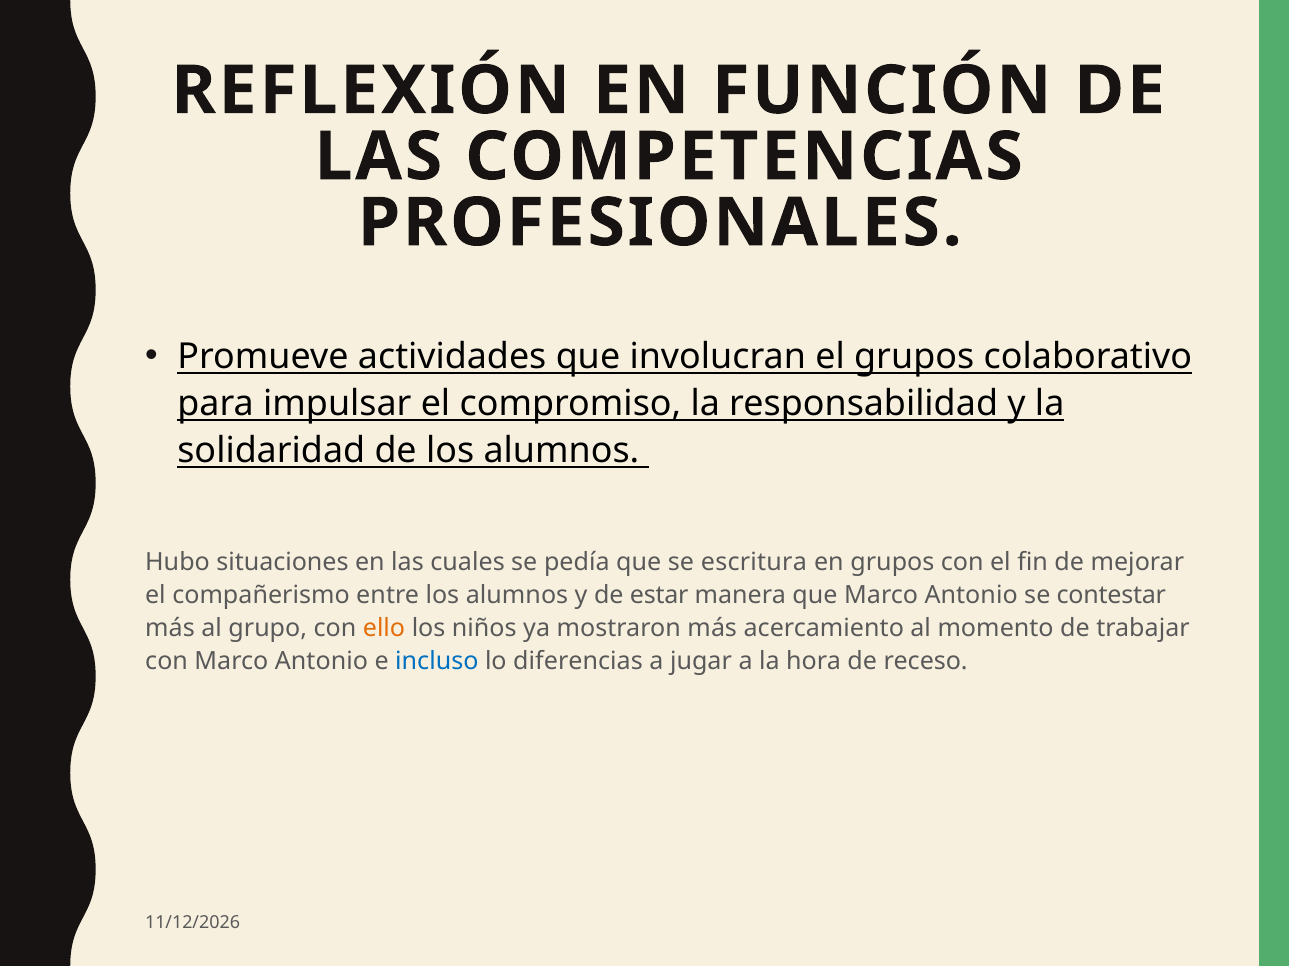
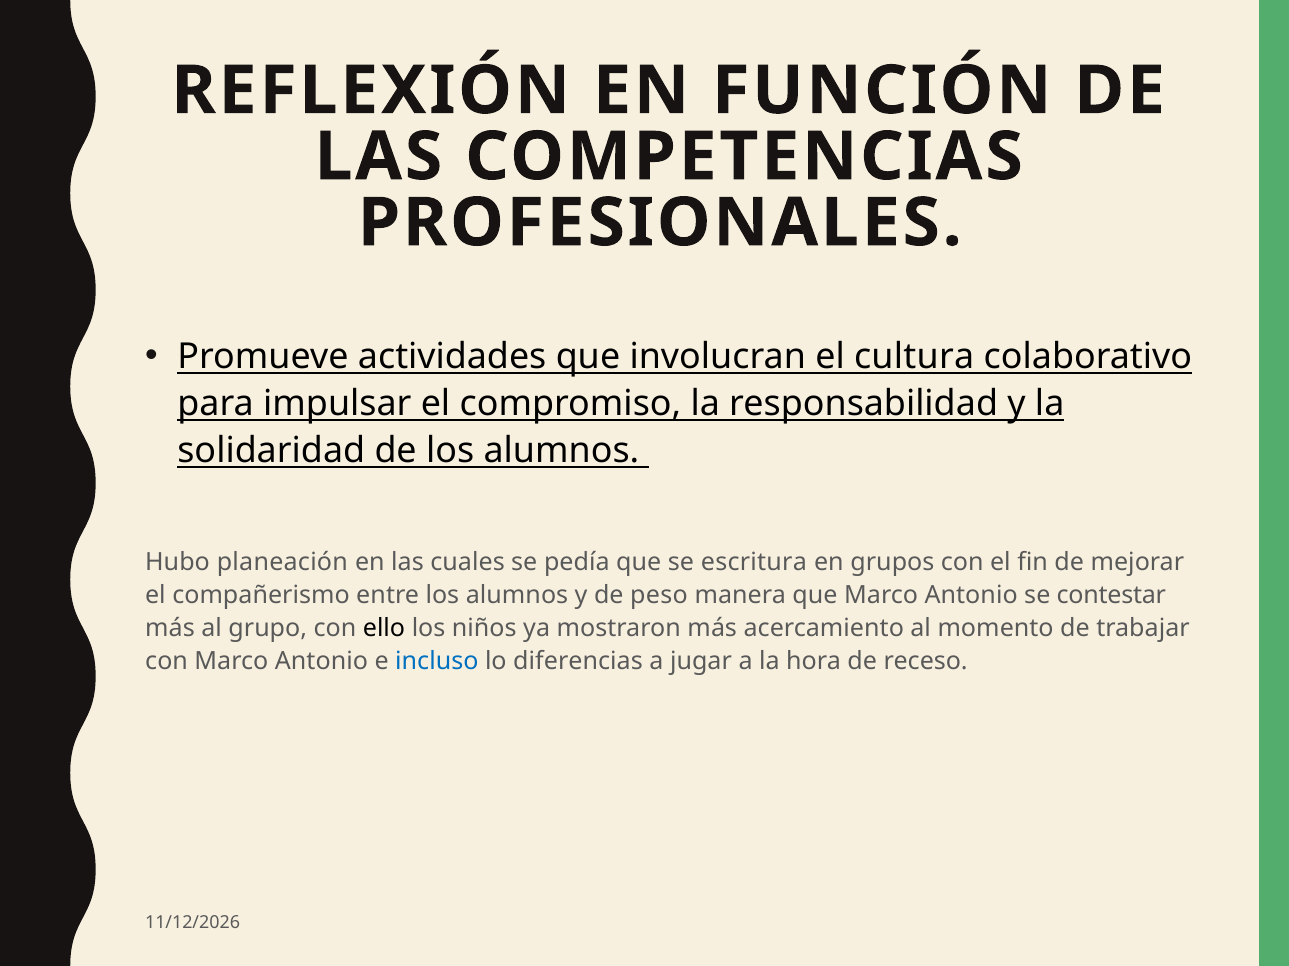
el grupos: grupos -> cultura (914, 357)
situaciones: situaciones -> planeación (282, 563)
estar: estar -> peso (659, 596)
ello colour: orange -> black (384, 629)
